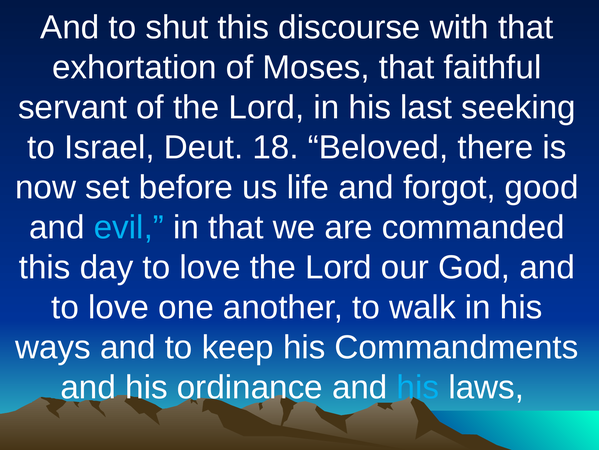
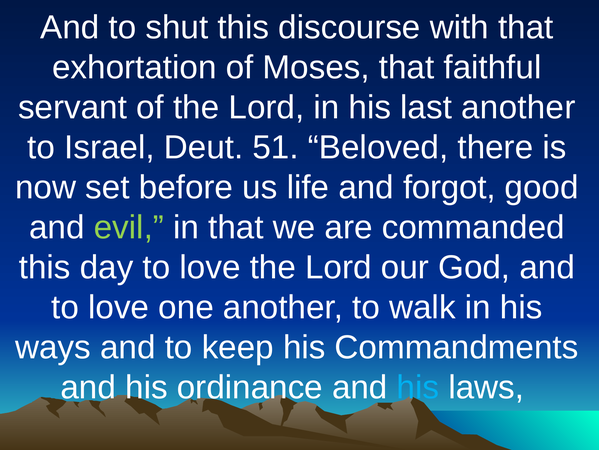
last seeking: seeking -> another (518, 107)
18: 18 -> 51 (276, 147)
evil colour: light blue -> light green (129, 227)
